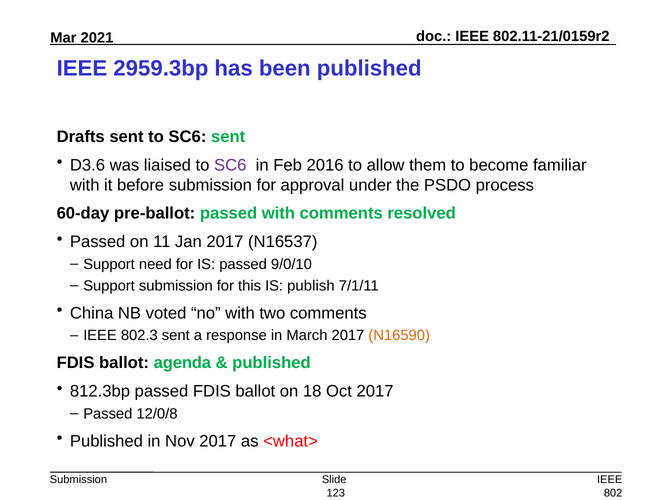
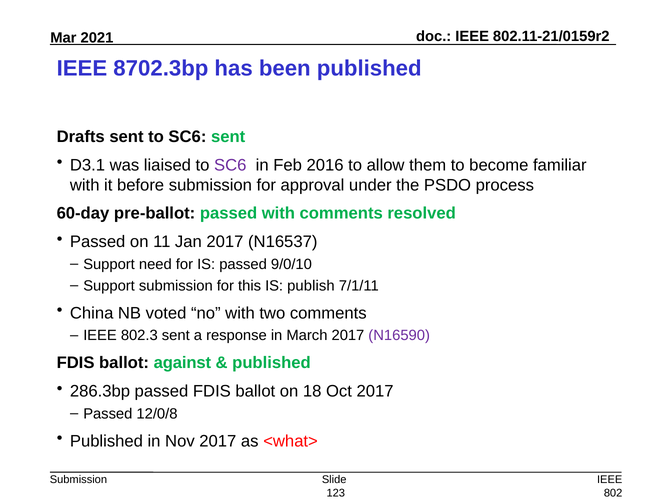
2959.3bp: 2959.3bp -> 8702.3bp (161, 68)
D3.6: D3.6 -> D3.1 (88, 165)
N16590 colour: orange -> purple (399, 335)
agenda: agenda -> against (182, 363)
812.3bp: 812.3bp -> 286.3bp (100, 391)
